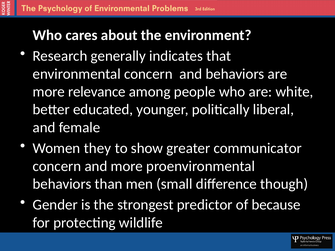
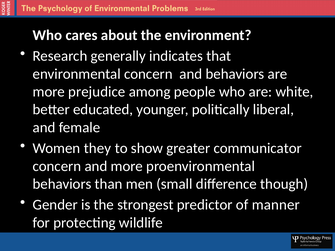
relevance: relevance -> prejudice (97, 92)
because: because -> manner (276, 205)
